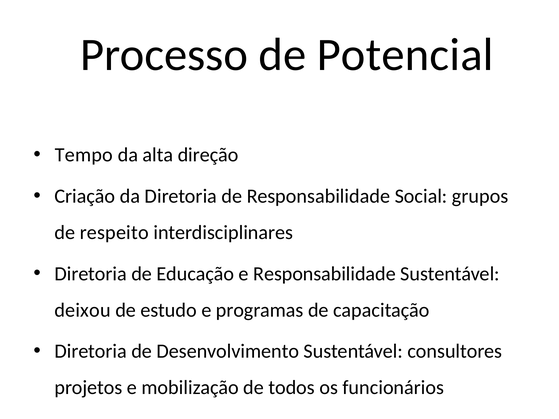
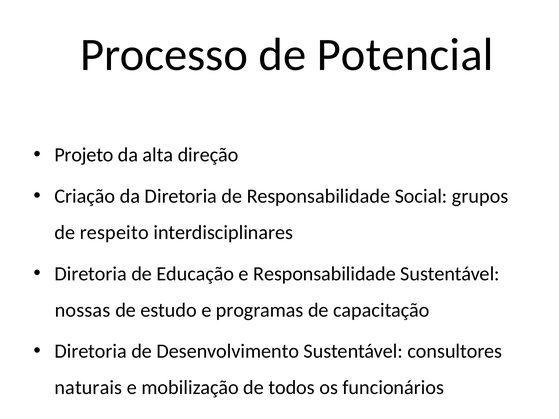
Tempo: Tempo -> Projeto (84, 155)
deixou: deixou -> nossas (83, 310)
projetos: projetos -> naturais (88, 388)
